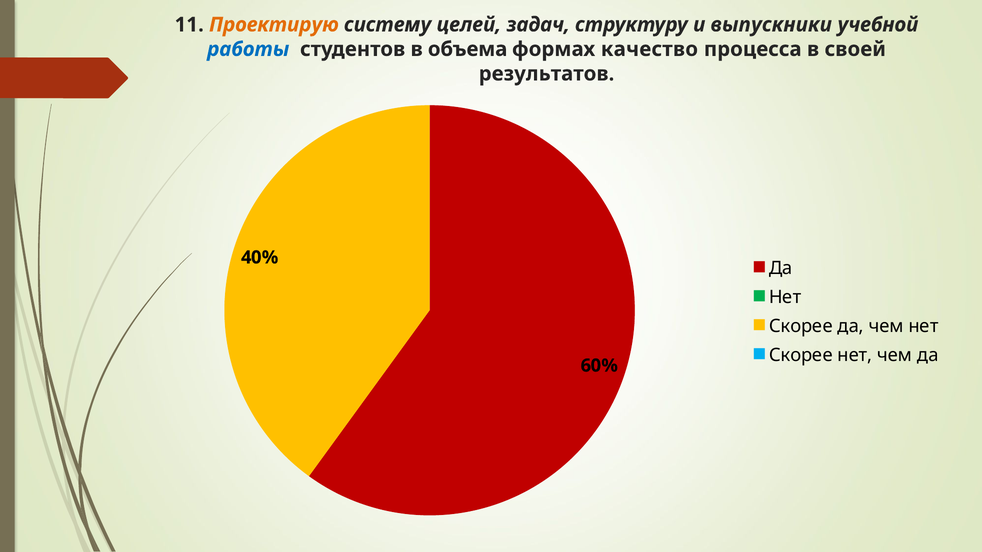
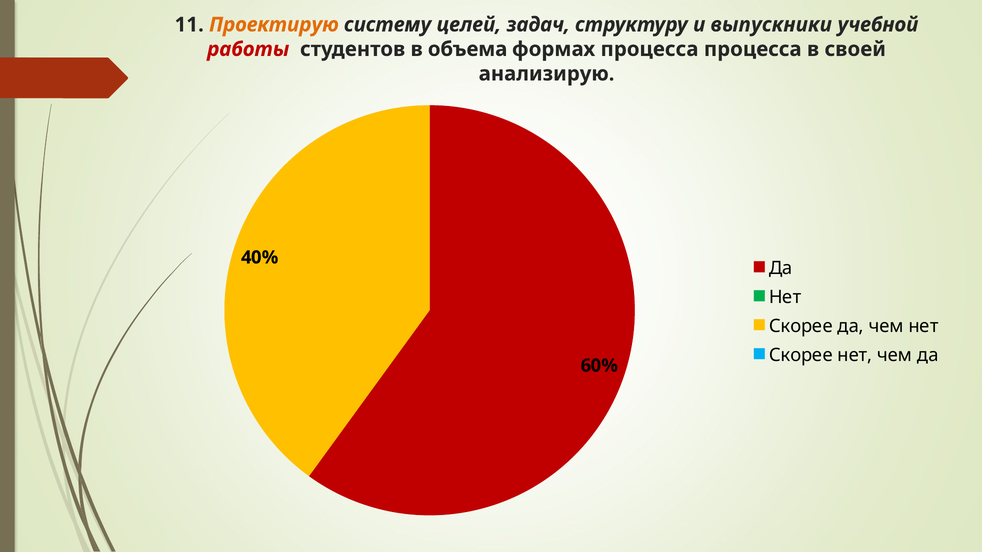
работы colour: blue -> red (248, 49)
формах качество: качество -> процесса (649, 49)
результатов: результатов -> анализирую (547, 74)
